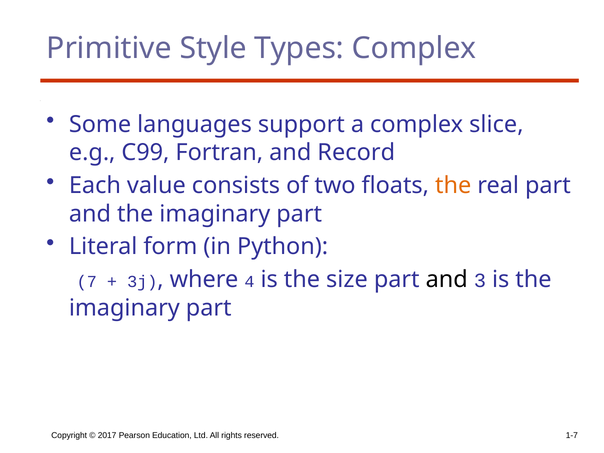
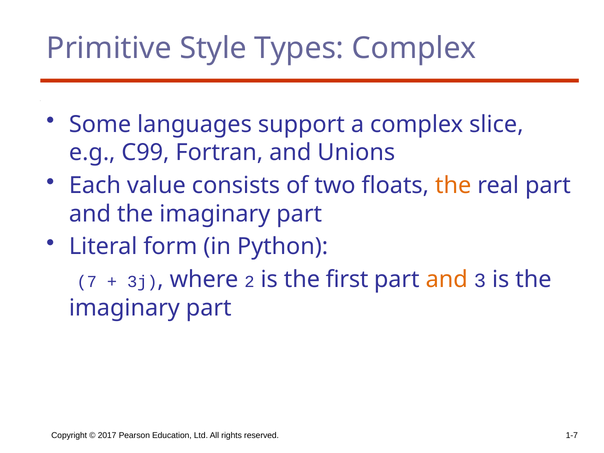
Record: Record -> Unions (356, 153)
4: 4 -> 2 (249, 282)
size: size -> first (347, 280)
and colour: black -> orange (447, 280)
